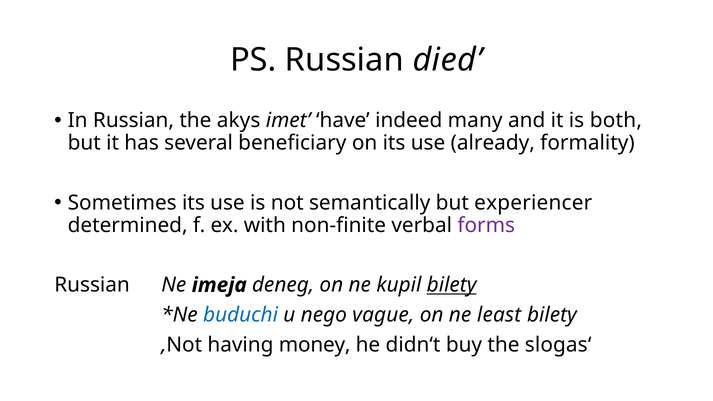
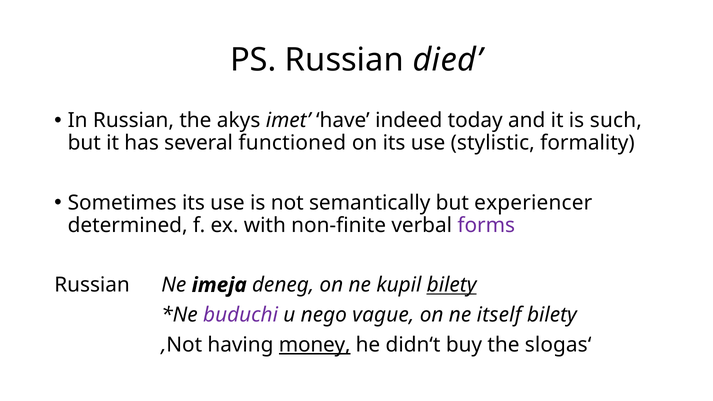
many: many -> today (475, 121)
both: both -> such (616, 121)
beneficiary: beneficiary -> functioned (292, 143)
already: already -> stylistic (493, 143)
buduchi colour: blue -> purple (241, 315)
least: least -> itself (499, 315)
money underline: none -> present (315, 345)
